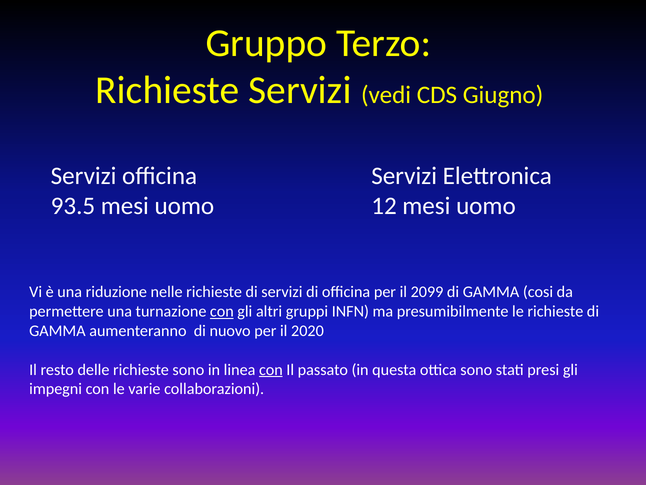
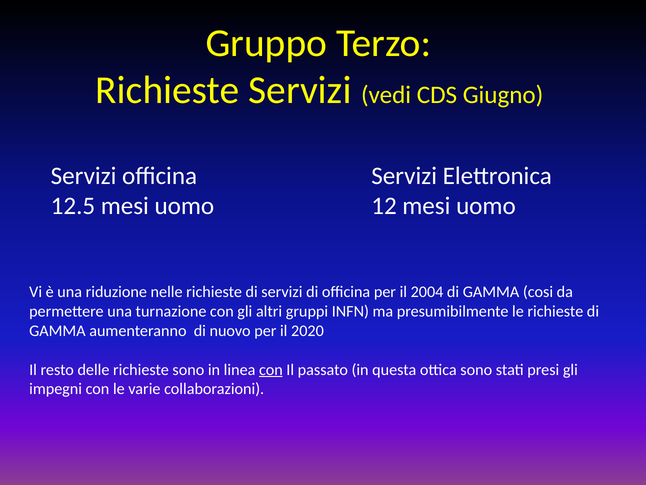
93.5: 93.5 -> 12.5 (73, 206)
2099: 2099 -> 2004 (427, 292)
con underline: present -> none (222, 311)
